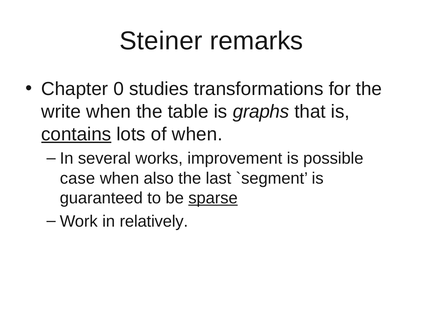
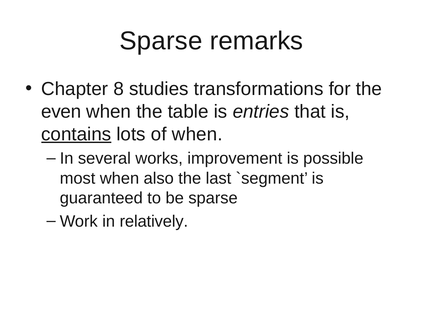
Steiner: Steiner -> Sparse (161, 41)
0: 0 -> 8 (119, 89)
write: write -> even (61, 111)
graphs: graphs -> entries (261, 111)
case: case -> most (78, 178)
sparse underline: present -> none (213, 198)
